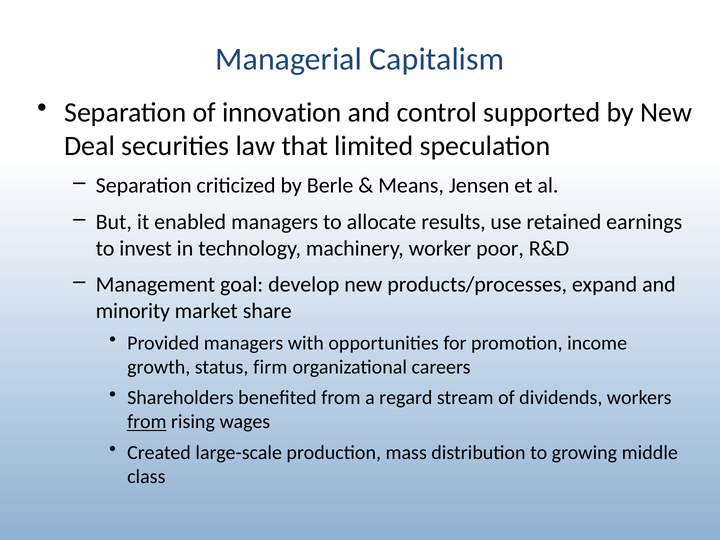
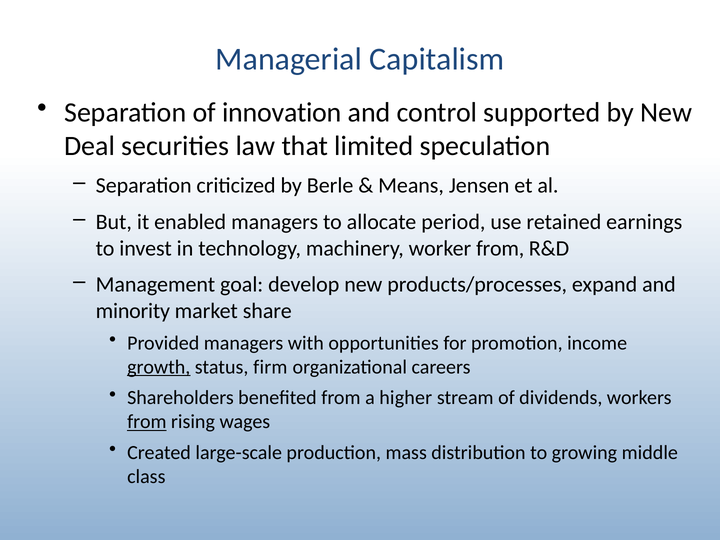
results: results -> period (453, 222)
worker poor: poor -> from (500, 248)
growth underline: none -> present (159, 367)
regard: regard -> higher (406, 398)
